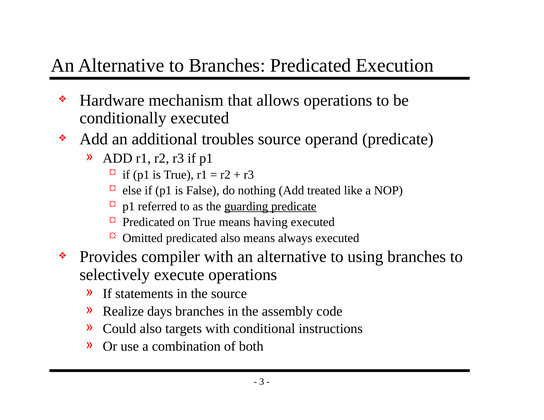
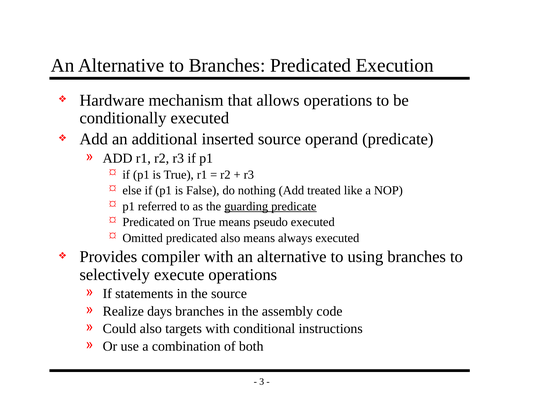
troubles: troubles -> inserted (228, 139)
having: having -> pseudo (271, 222)
